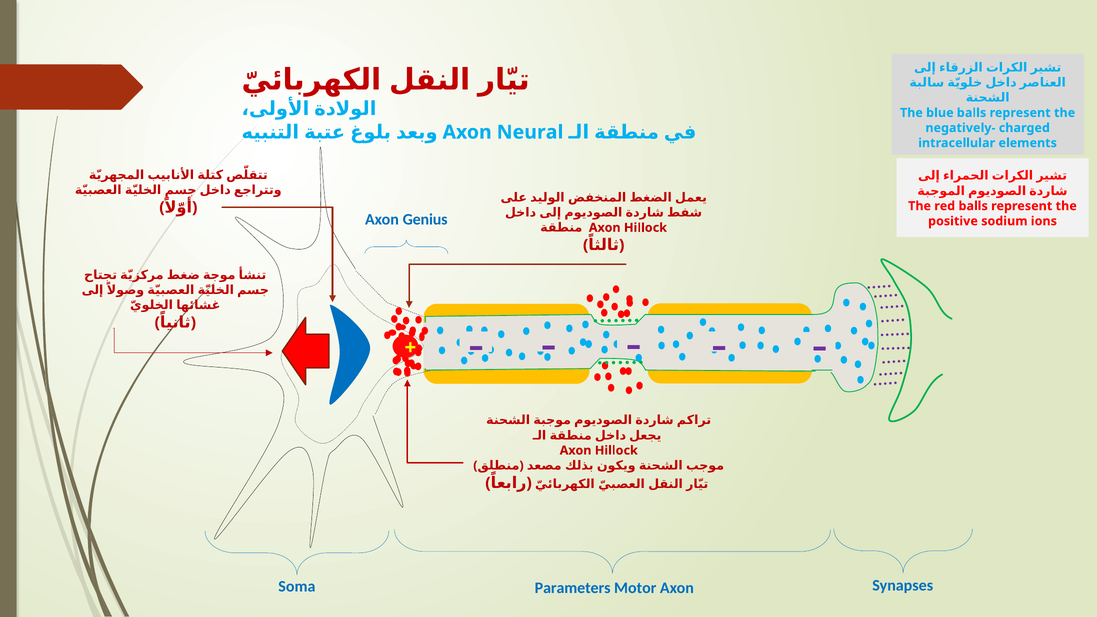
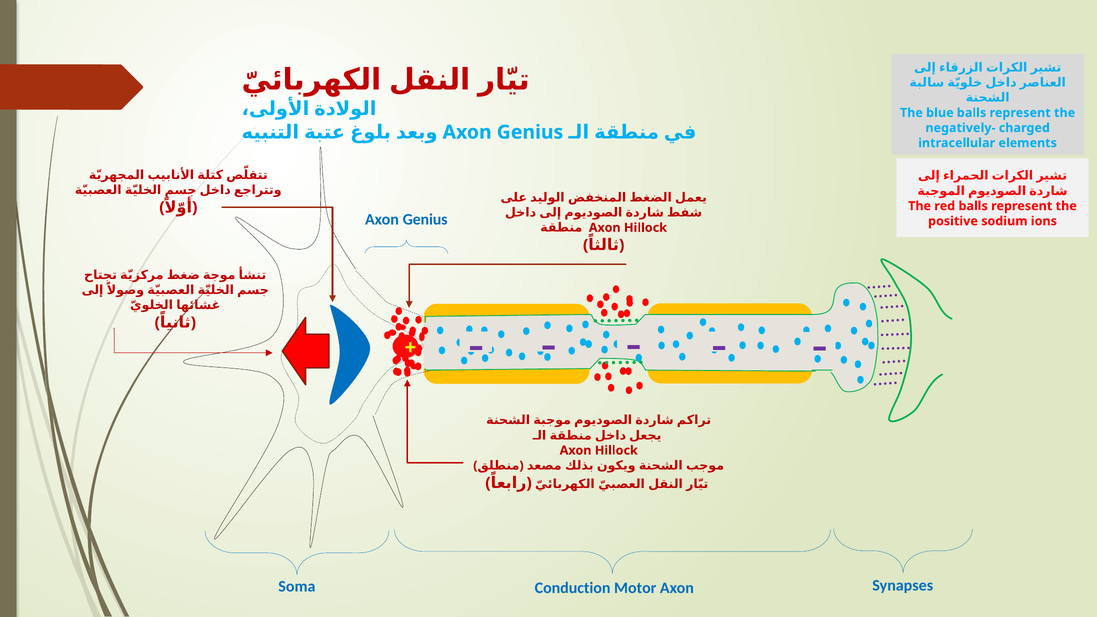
Neural: Neural -> Genius (530, 132)
Parameters: Parameters -> Conduction (573, 588)
